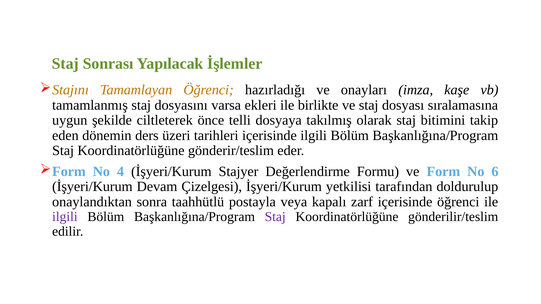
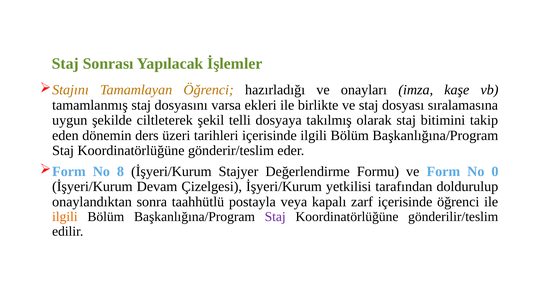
önce: önce -> şekil (211, 120)
4: 4 -> 8 (121, 172)
6: 6 -> 0 (495, 172)
ilgili colour: purple -> orange (65, 217)
